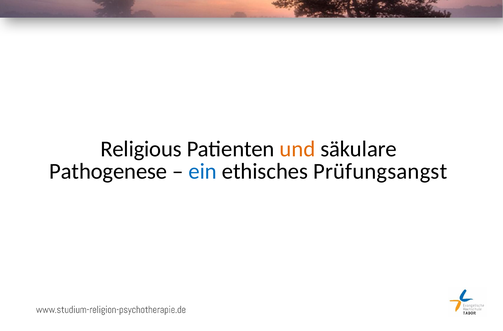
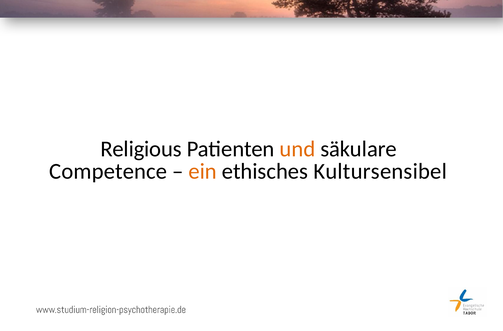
Pathogenese: Pathogenese -> Competence (108, 171)
ein colour: blue -> orange (203, 171)
Prüfungsangst: Prüfungsangst -> Kultursensibel (380, 171)
